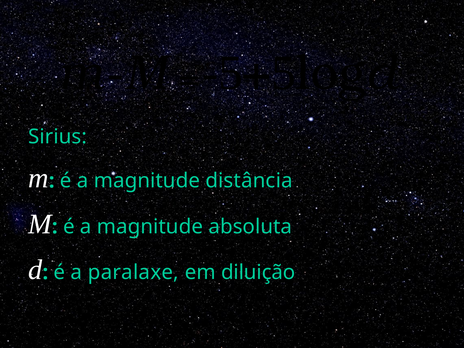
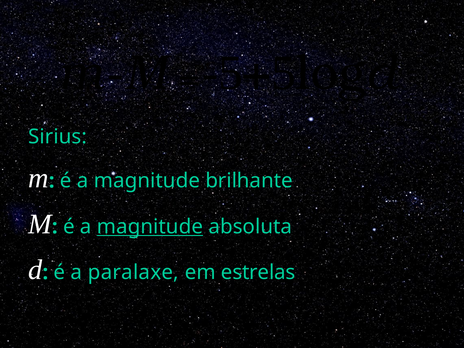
distância: distância -> brilhante (249, 181)
magnitude underline: none -> present (150, 227)
diluição: diluição -> estrelas (258, 272)
